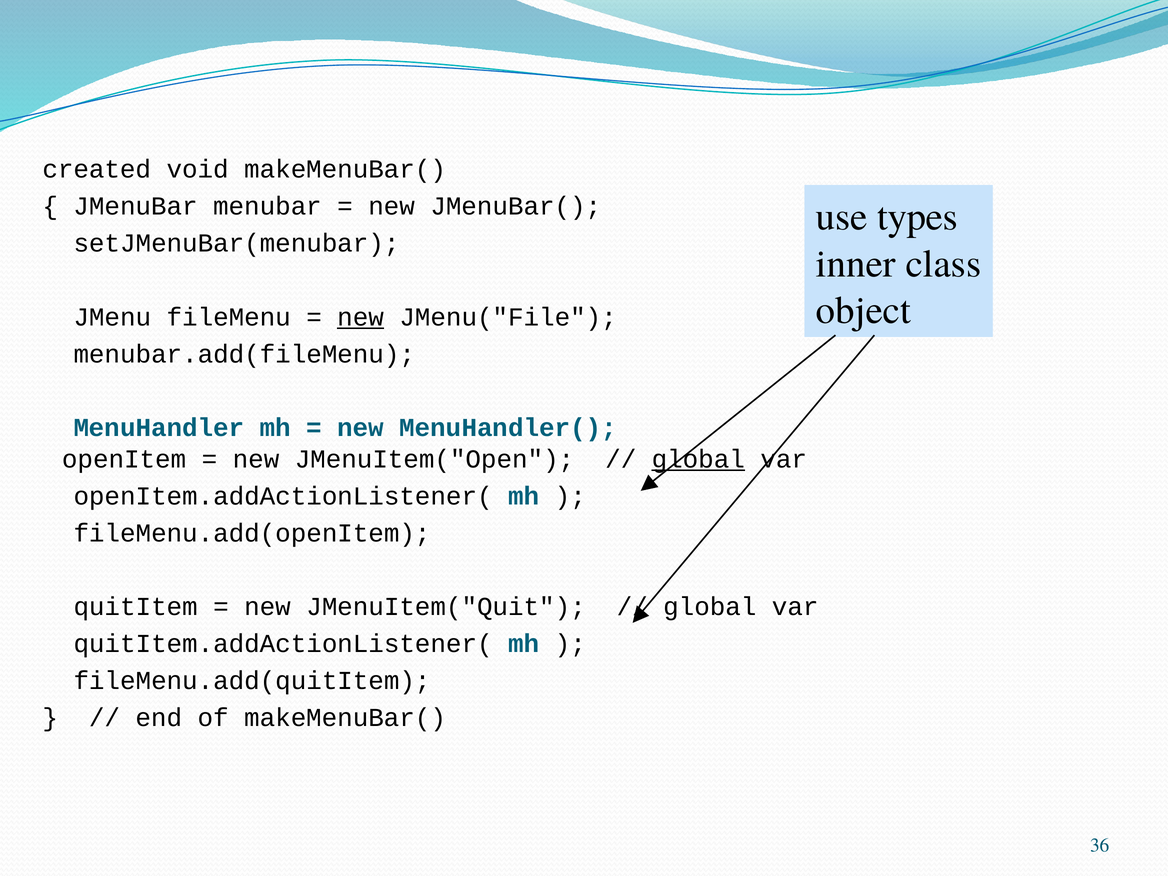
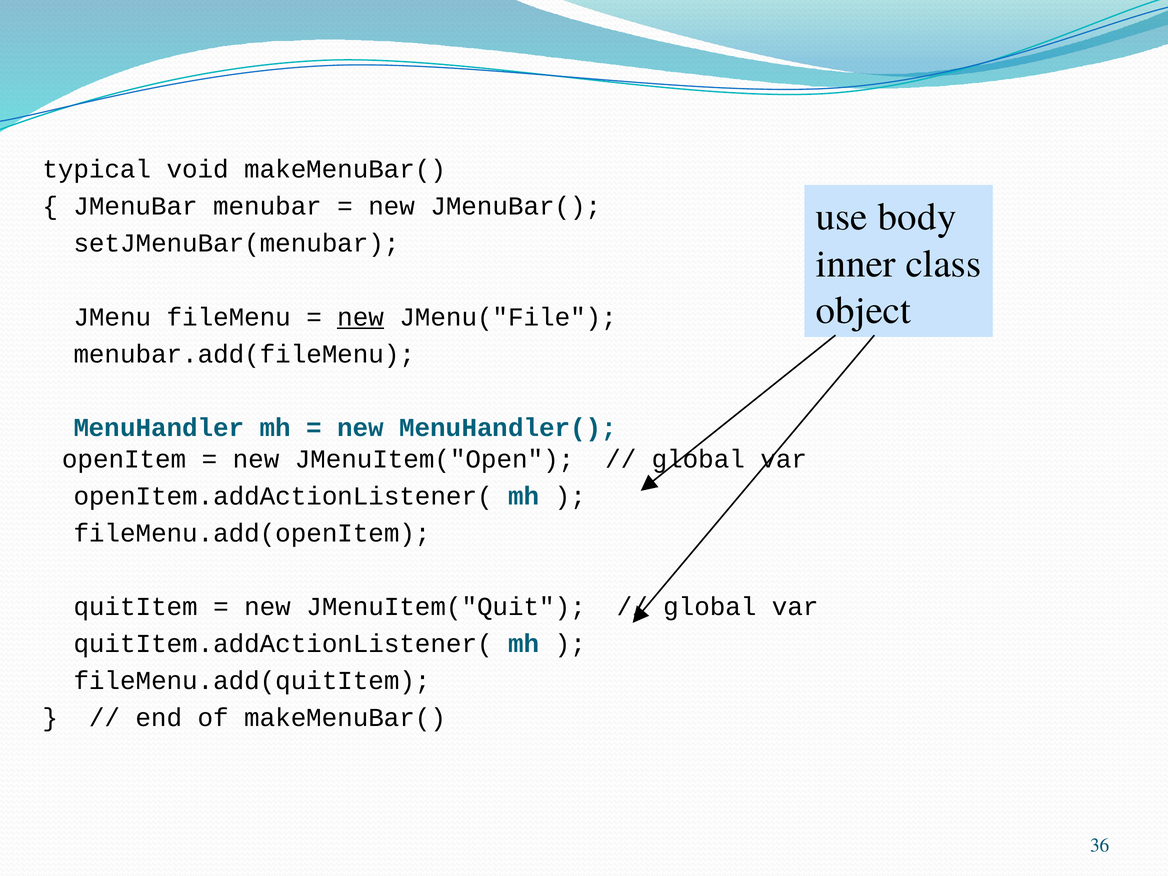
created: created -> typical (97, 169)
types: types -> body (917, 217)
global underline: present -> none (698, 459)
